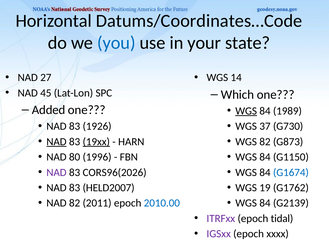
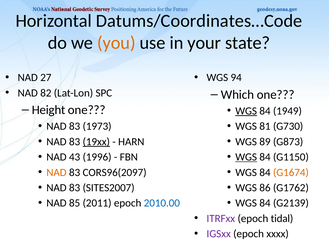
you colour: blue -> orange (116, 43)
14: 14 -> 94 (236, 78)
45: 45 -> 82 (46, 93)
Added: Added -> Height (49, 110)
1989: 1989 -> 1949 (287, 111)
1926: 1926 -> 1973 (97, 126)
37: 37 -> 81 (265, 126)
NAD underline: present -> none (56, 142)
WGS 82: 82 -> 89 (265, 142)
80: 80 -> 43 (75, 157)
WGS underline: none -> present (246, 157)
NAD colour: purple -> orange (56, 172)
CORS96(2026: CORS96(2026 -> CORS96(2097 (115, 172)
G1674 colour: blue -> orange (291, 172)
HELD2007: HELD2007 -> SITES2007 (109, 188)
19: 19 -> 86 (265, 188)
NAD 82: 82 -> 85 (75, 203)
